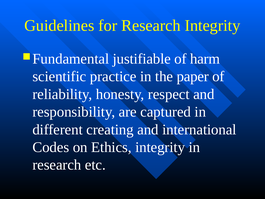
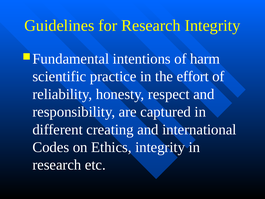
justifiable: justifiable -> intentions (142, 59)
paper: paper -> effort (193, 76)
